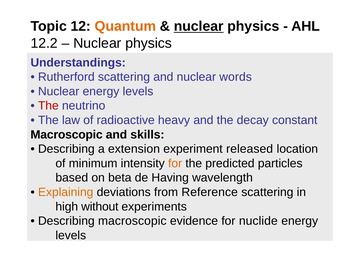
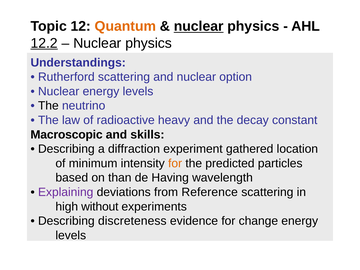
12.2 underline: none -> present (44, 43)
words: words -> option (236, 77)
The colour: red -> black (48, 106)
extension: extension -> diffraction (134, 149)
released: released -> gathered (250, 149)
beta: beta -> than (120, 178)
Explaining colour: orange -> purple (66, 192)
Describing macroscopic: macroscopic -> discreteness (132, 221)
nuclide: nuclide -> change (258, 221)
